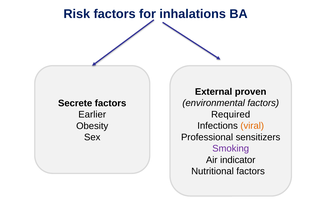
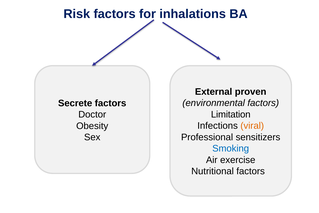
Required: Required -> Limitation (231, 114)
Earlier: Earlier -> Doctor (92, 114)
Smoking colour: purple -> blue (231, 148)
indicator: indicator -> exercise (238, 160)
